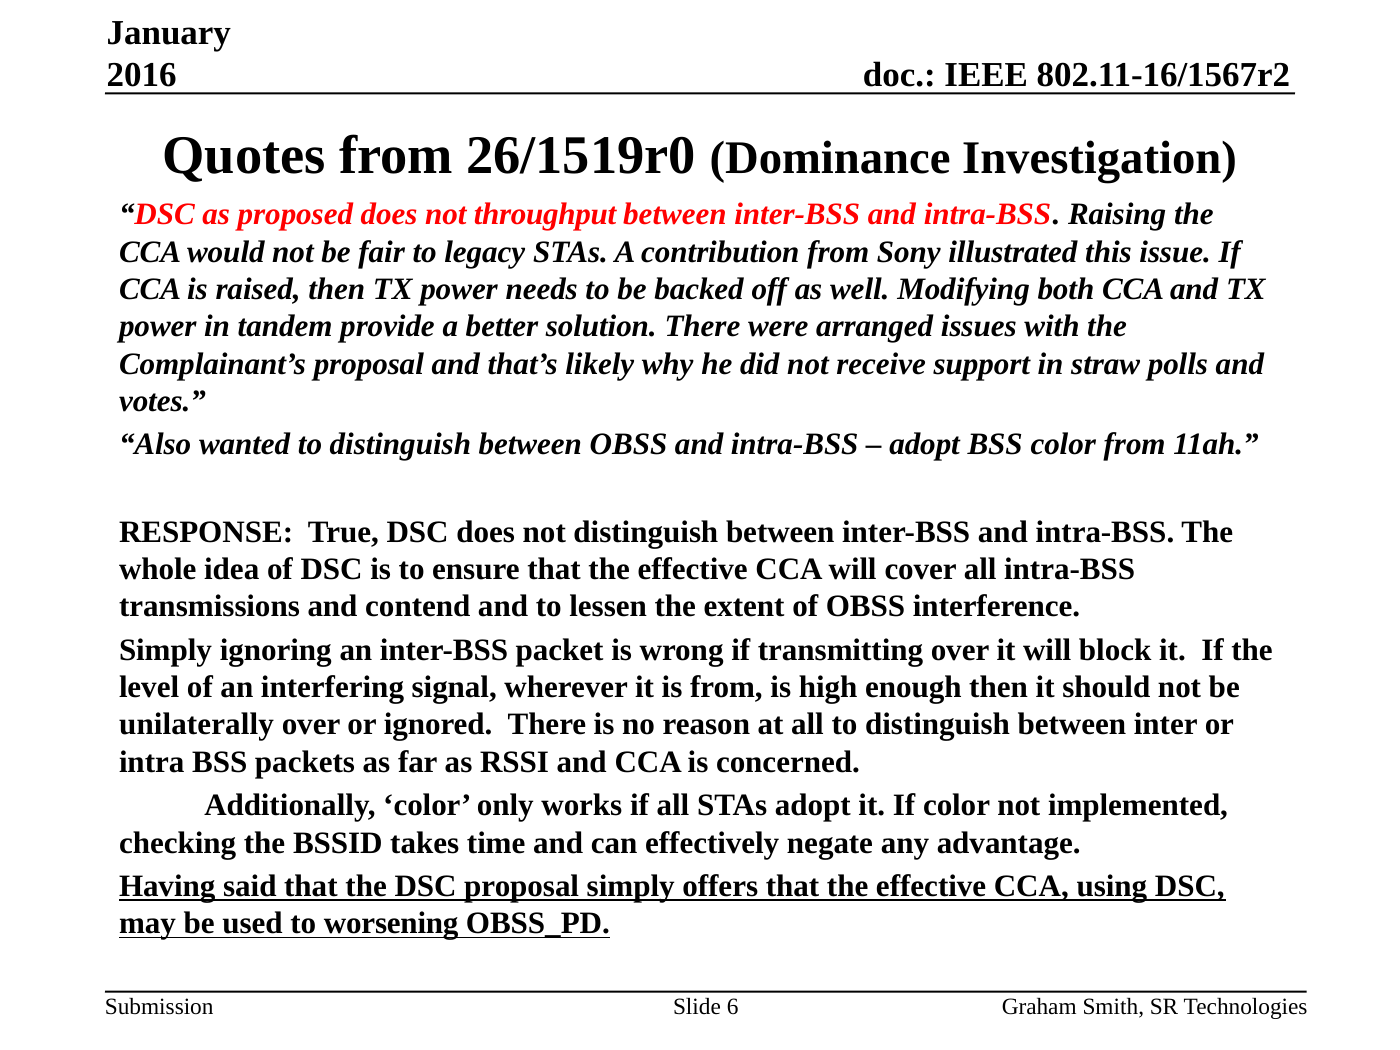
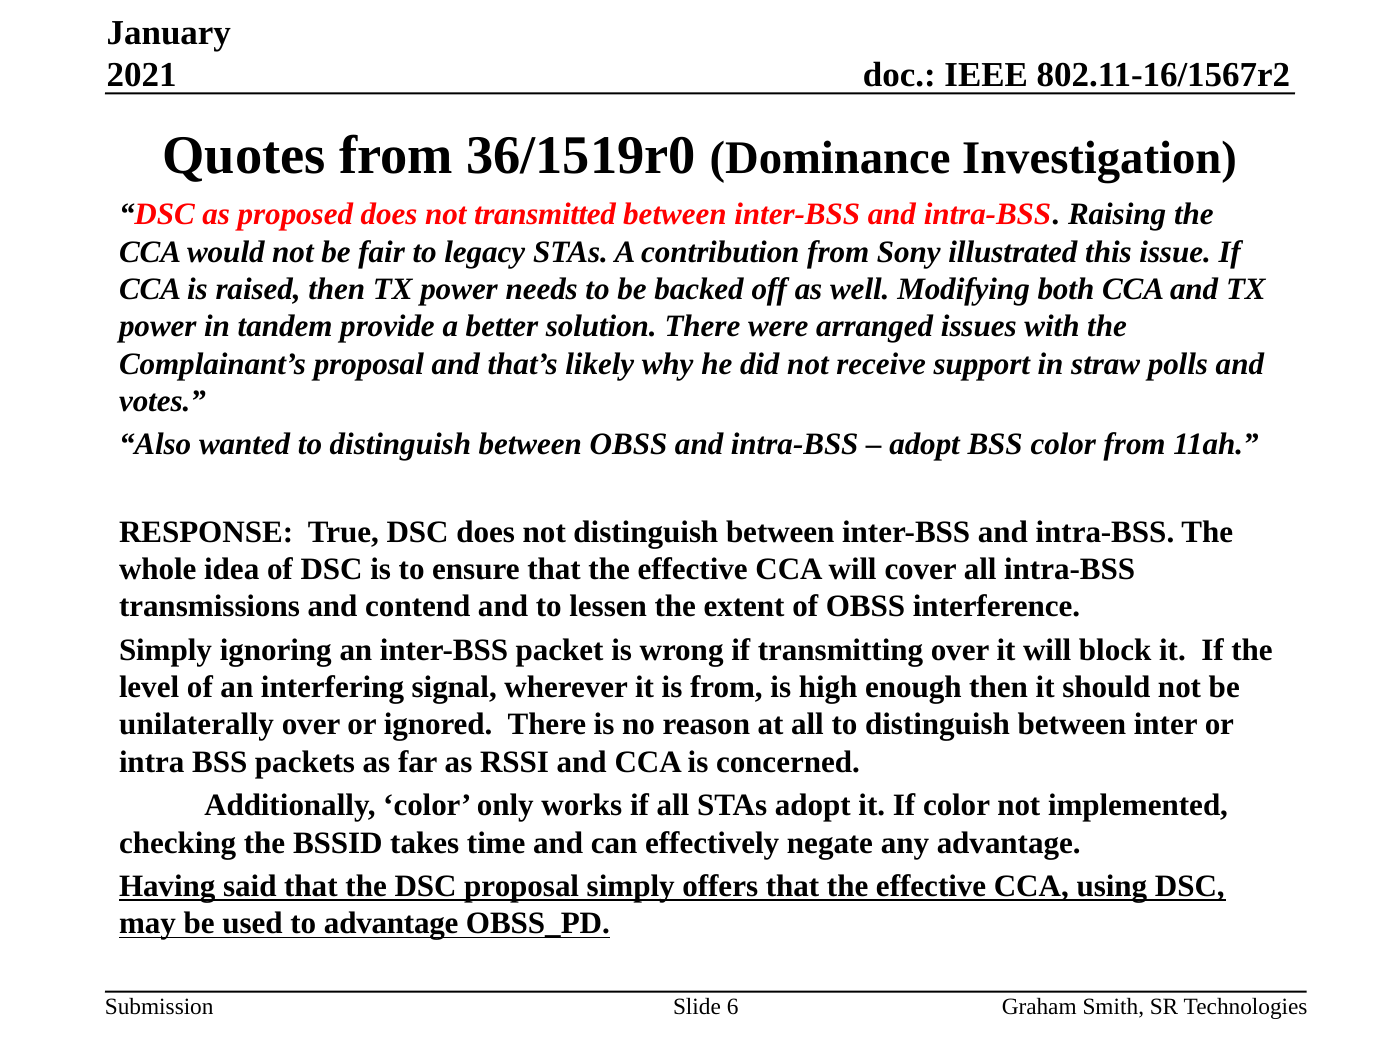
2016: 2016 -> 2021 (142, 75)
26/1519r0: 26/1519r0 -> 36/1519r0 (581, 155)
throughput: throughput -> transmitted (545, 215)
to worsening: worsening -> advantage (391, 924)
